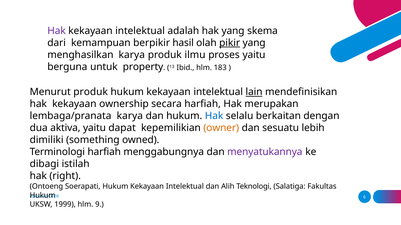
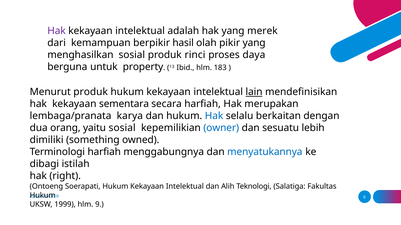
skema: skema -> merek (262, 31)
pikir underline: present -> none (230, 43)
menghasilkan karya: karya -> sosial (132, 55)
ilmu: ilmu -> rinci (195, 55)
proses yaitu: yaitu -> daya (254, 55)
ownership: ownership -> sementara (124, 104)
aktiva: aktiva -> orang (65, 128)
yaitu dapat: dapat -> sosial (122, 128)
owner colour: orange -> blue (221, 128)
menyatukannya colour: purple -> blue (265, 152)
